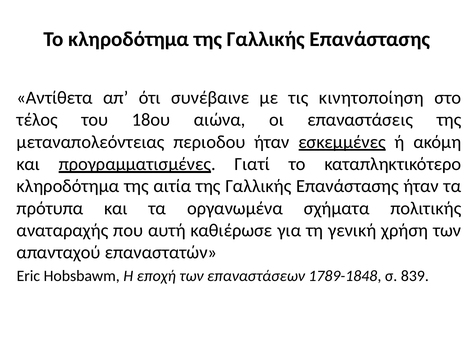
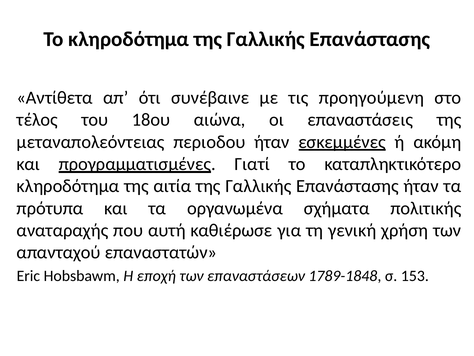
κινητοποίηση: κινητοποίηση -> προηγούμενη (371, 98)
839: 839 -> 153 (415, 276)
